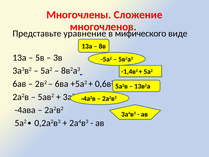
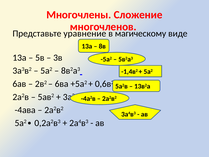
мифического: мифического -> магическому (141, 33)
